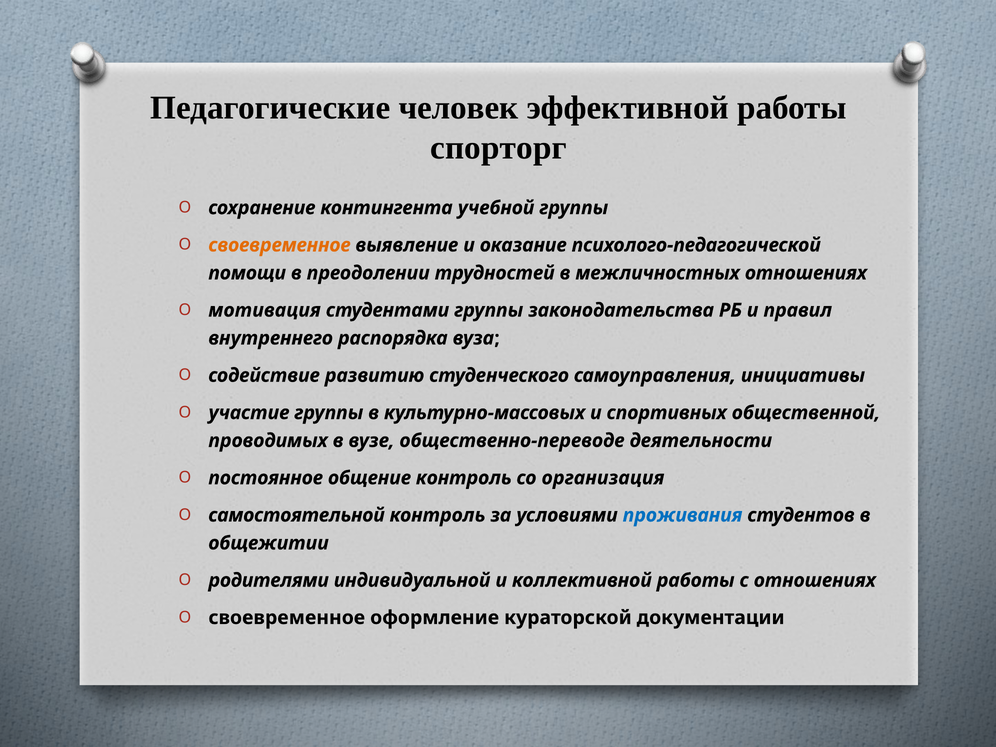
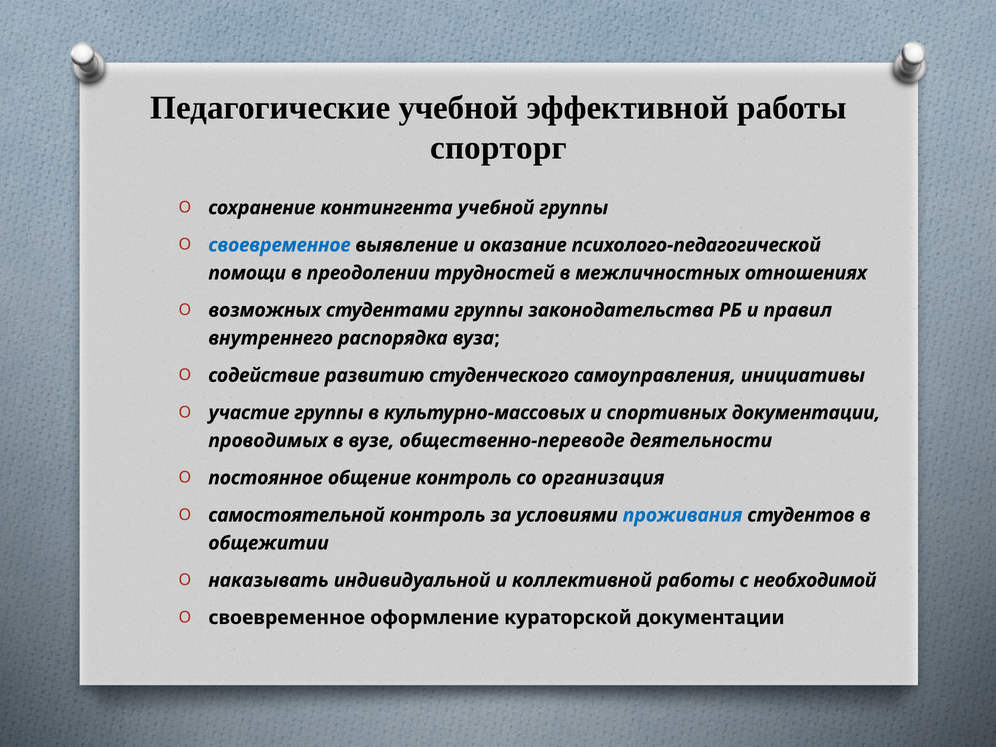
Педагогические человек: человек -> учебной (459, 108)
своевременное colour: orange -> blue (279, 245)
мотивация: мотивация -> возможных (265, 310)
спортивных общественной: общественной -> документации (806, 413)
родителями: родителями -> наказывать (269, 580)
с отношениях: отношениях -> необходимой (815, 580)
